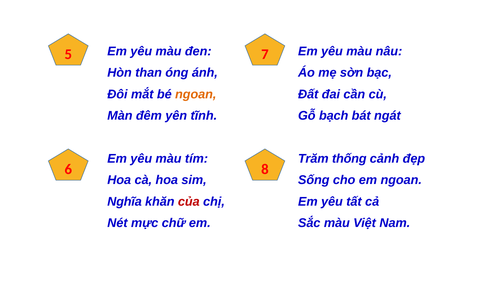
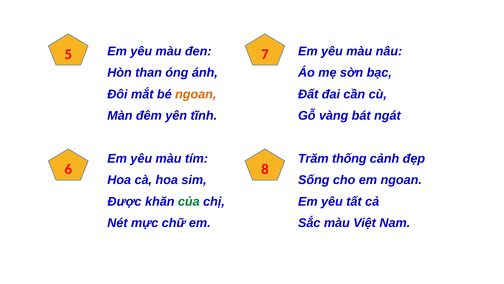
bạch: bạch -> vàng (334, 116)
Nghĩa: Nghĩa -> Được (124, 201)
của colour: red -> green (189, 201)
